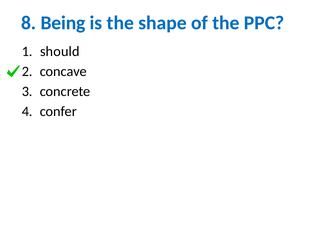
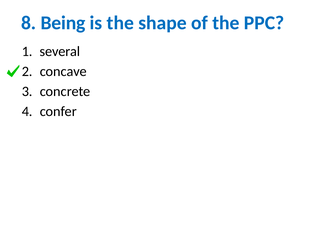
should: should -> several (60, 51)
